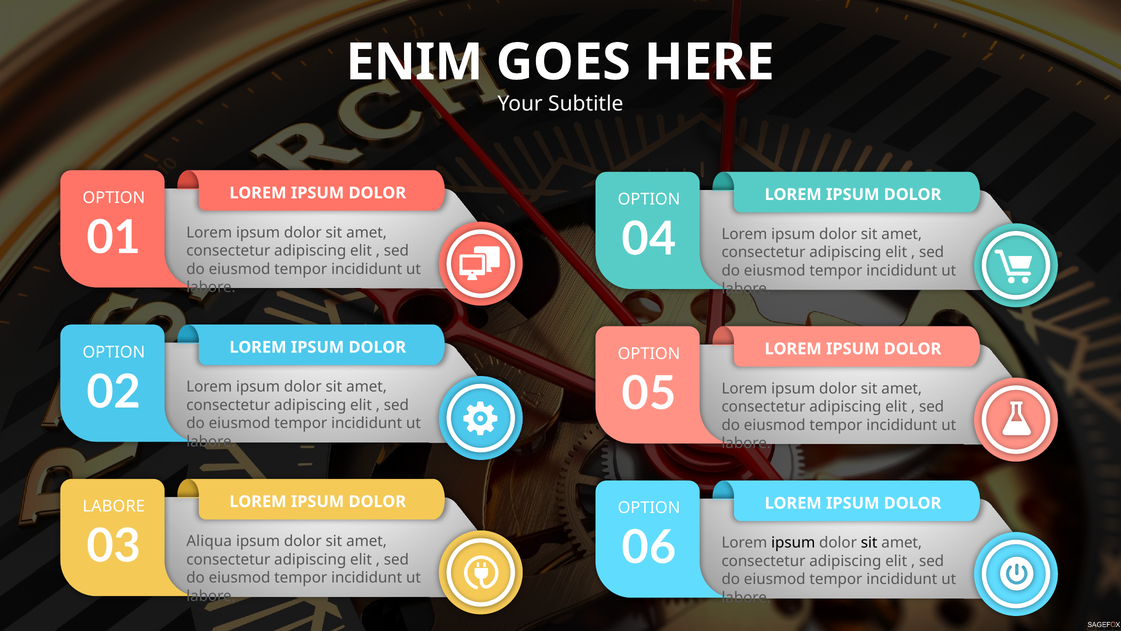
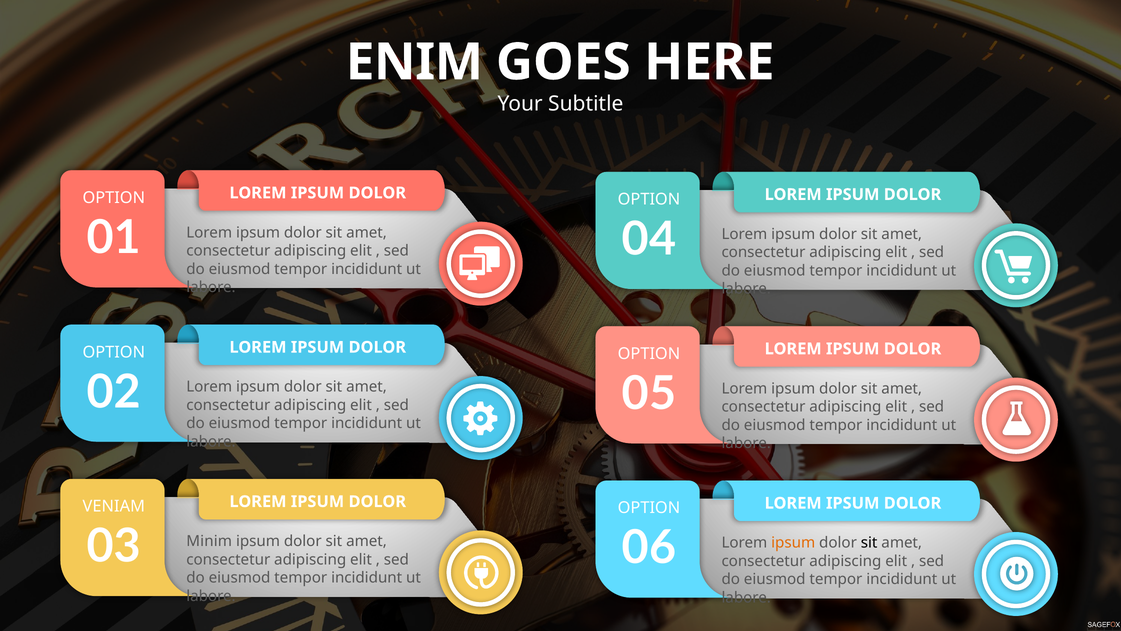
LABORE: LABORE -> VENIAM (114, 506)
Aliqua: Aliqua -> Minim (209, 541)
ipsum colour: black -> orange (793, 543)
